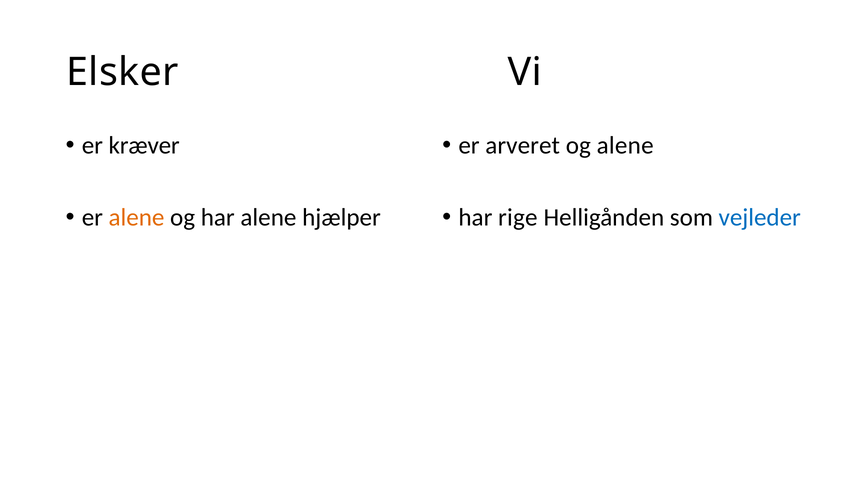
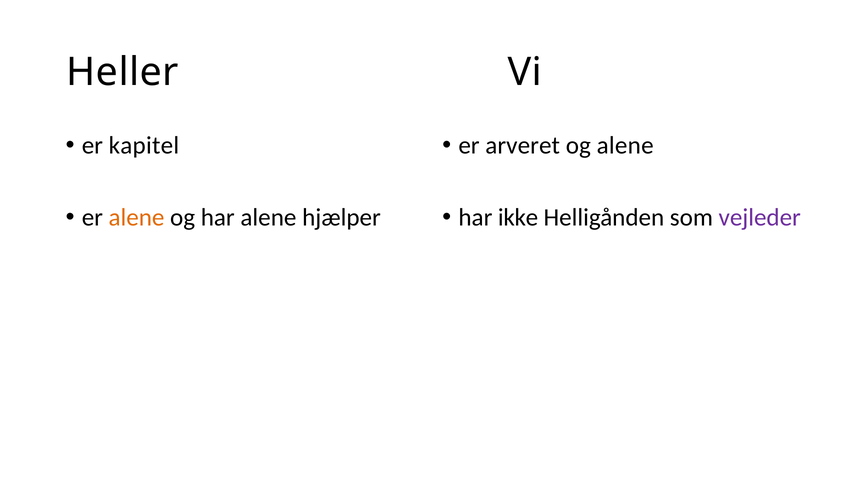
Elsker: Elsker -> Heller (122, 72)
kræver: kræver -> kapitel (144, 146)
rige: rige -> ikke (518, 218)
vejleder colour: blue -> purple (760, 218)
